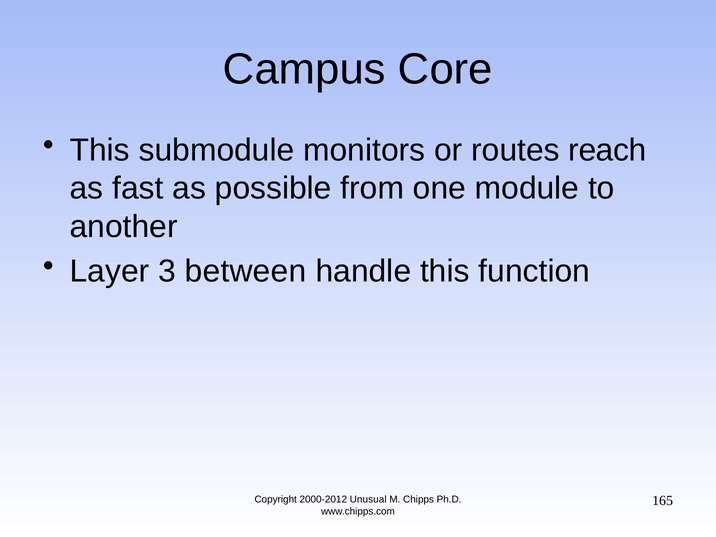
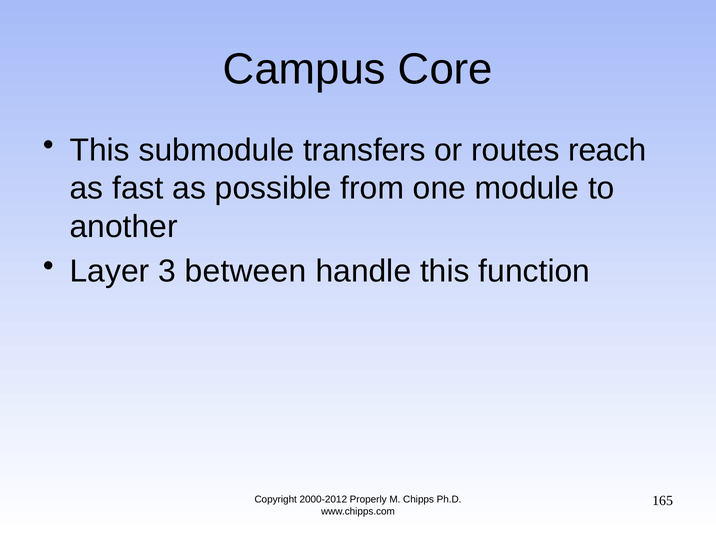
monitors: monitors -> transfers (364, 150)
Unusual: Unusual -> Properly (368, 499)
